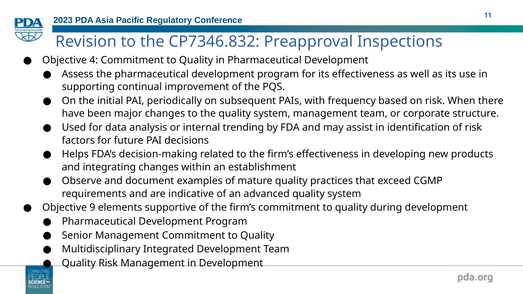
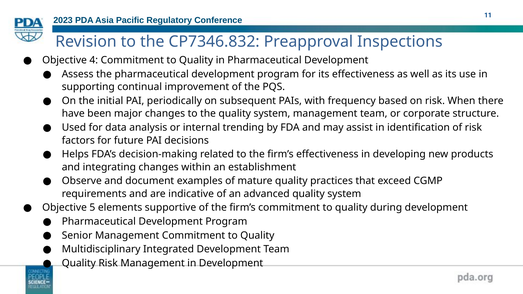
9: 9 -> 5 (92, 208)
